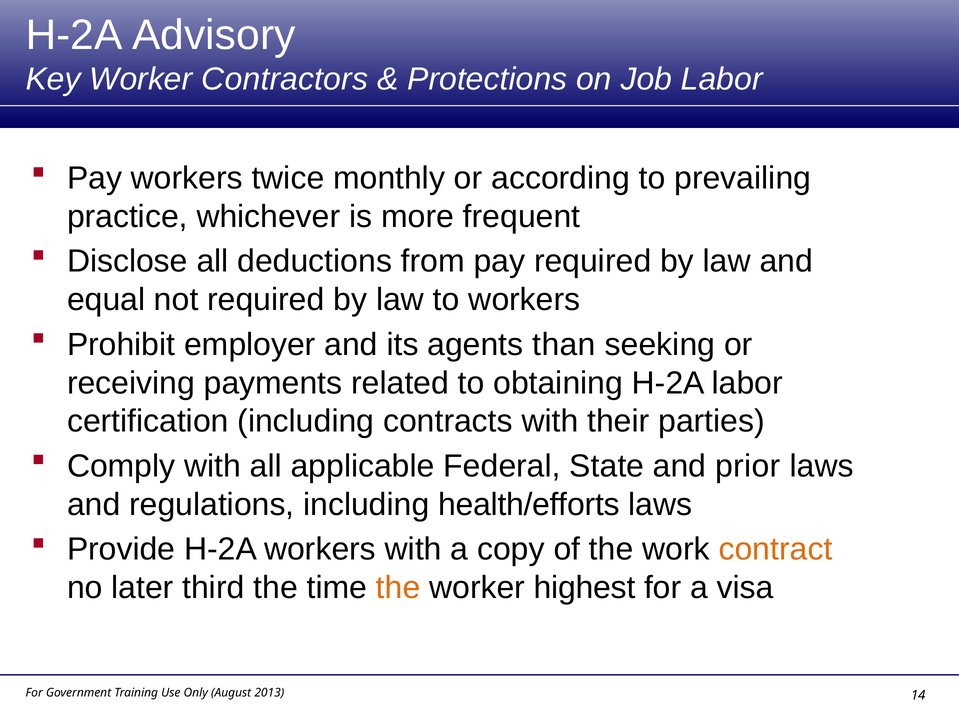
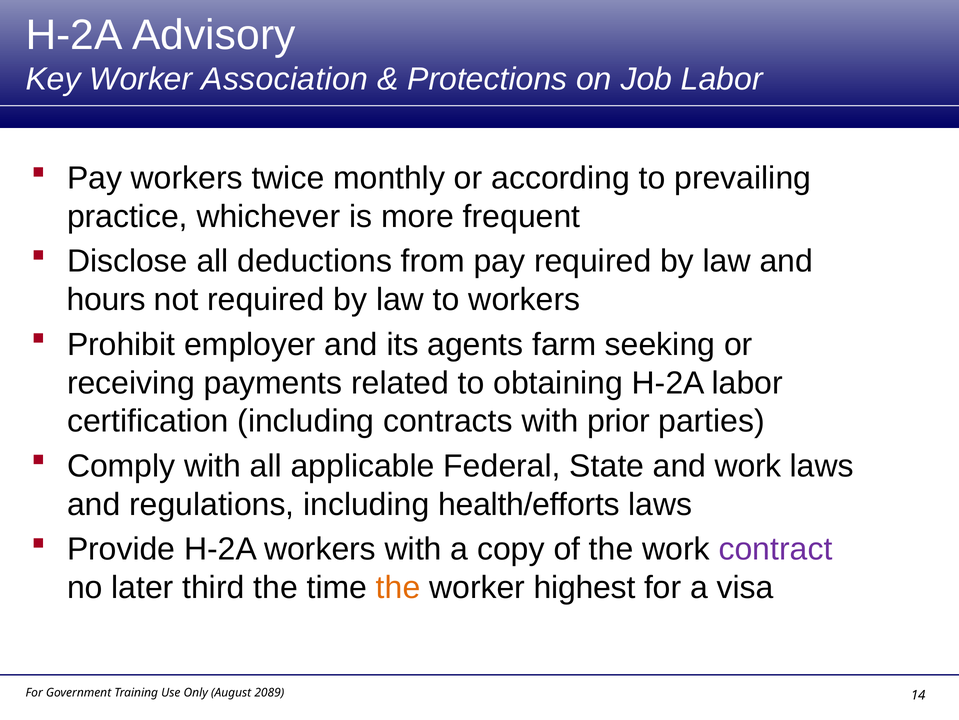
Contractors: Contractors -> Association (285, 79)
equal: equal -> hours (106, 299)
than: than -> farm (564, 344)
their: their -> prior (618, 421)
and prior: prior -> work (748, 466)
contract colour: orange -> purple (776, 549)
2013: 2013 -> 2089 (269, 692)
